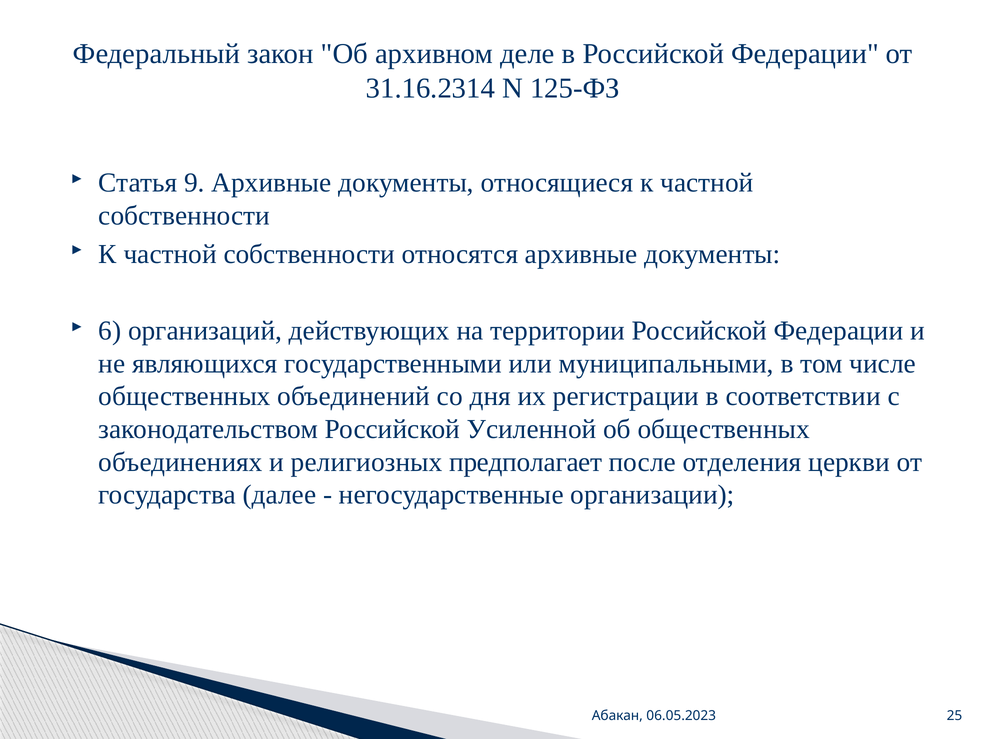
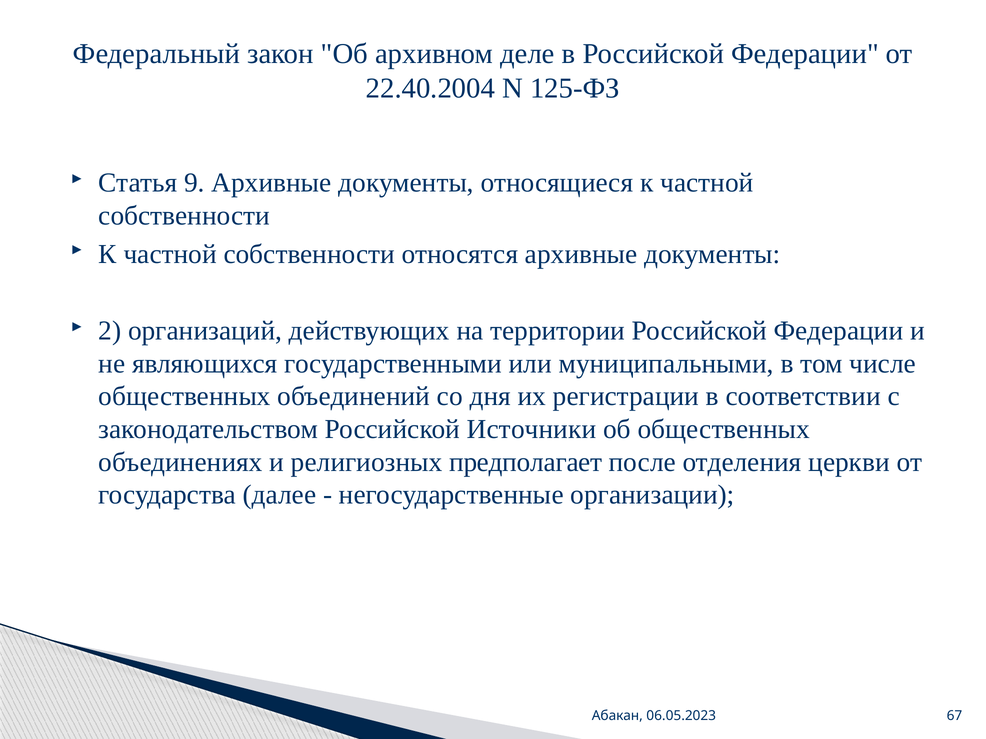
31.16.2314: 31.16.2314 -> 22.40.2004 (430, 88)
6: 6 -> 2 (110, 331)
Усиленной: Усиленной -> Источники (532, 430)
25: 25 -> 67 (955, 716)
